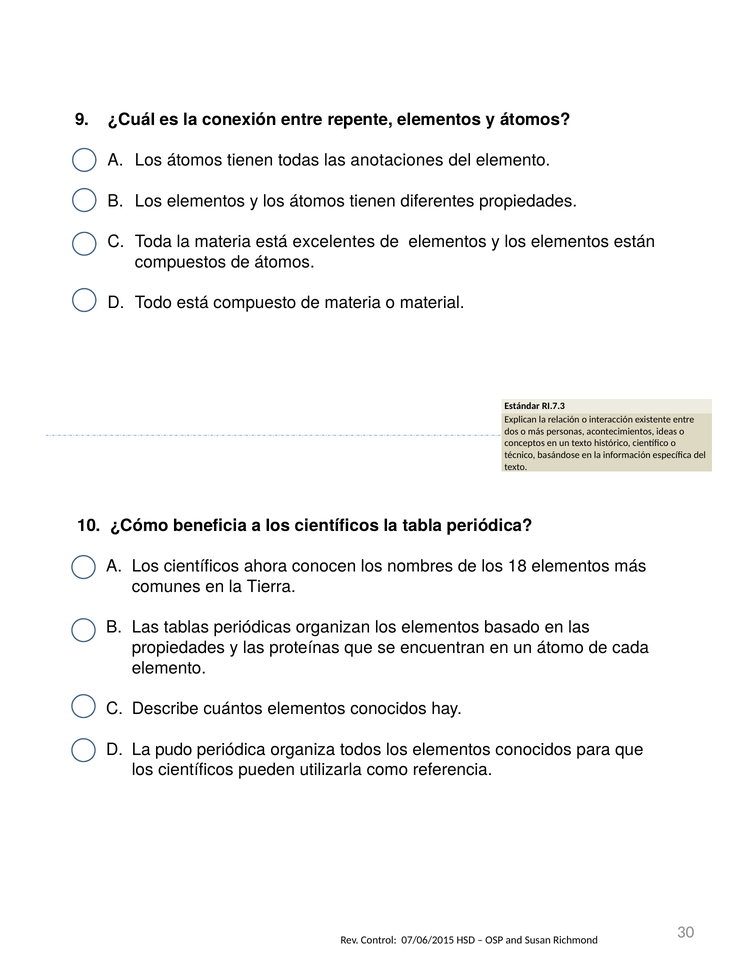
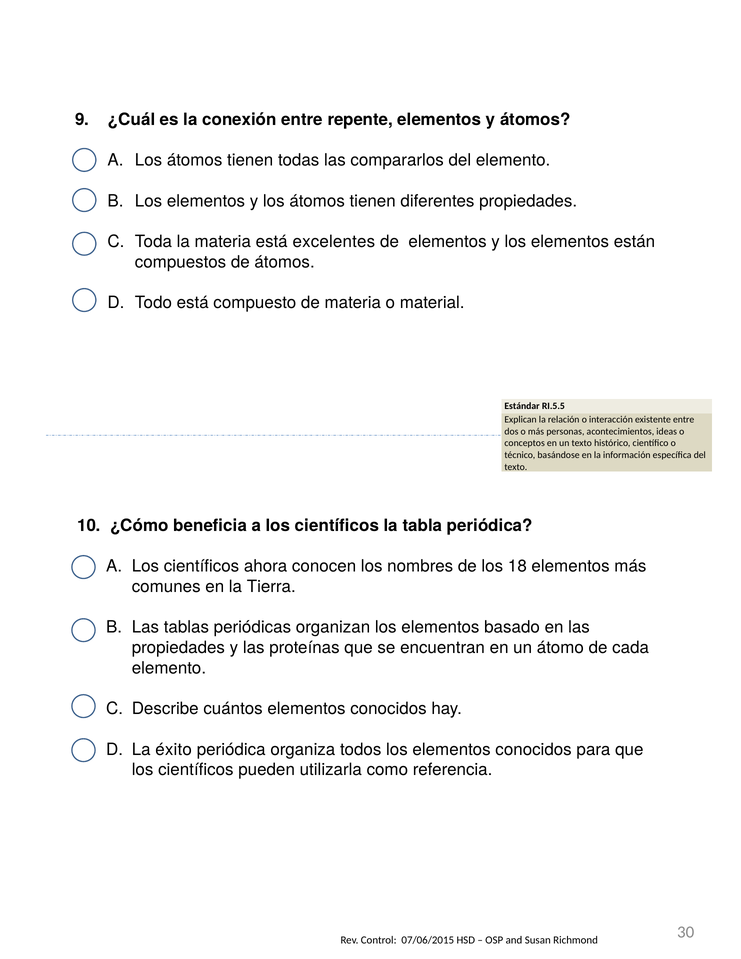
anotaciones: anotaciones -> compararlos (397, 160)
RI.7.3: RI.7.3 -> RI.5.5 (553, 406)
pudo: pudo -> éxito (174, 749)
